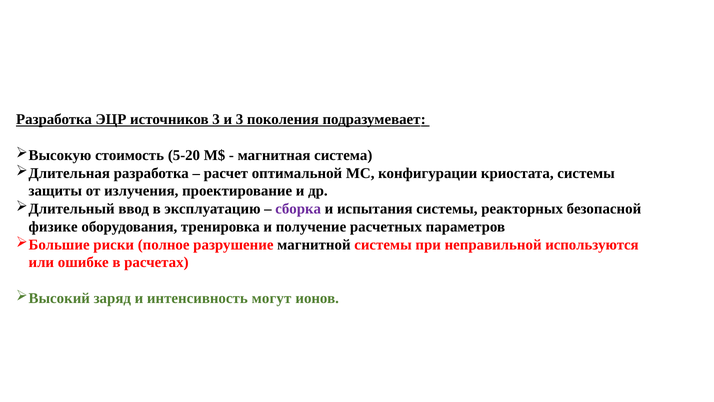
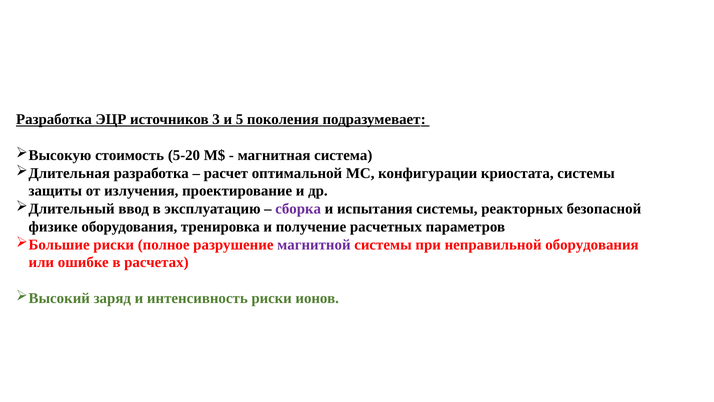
и 3: 3 -> 5 (239, 119)
магнитной colour: black -> purple (314, 244)
неправильной используются: используются -> оборудования (592, 244)
интенсивность могут: могут -> риски (272, 298)
